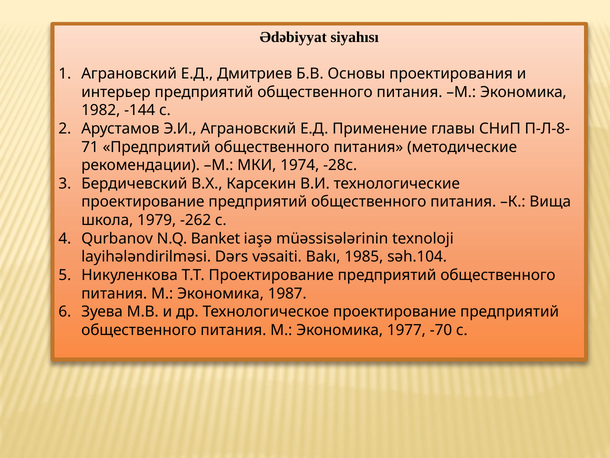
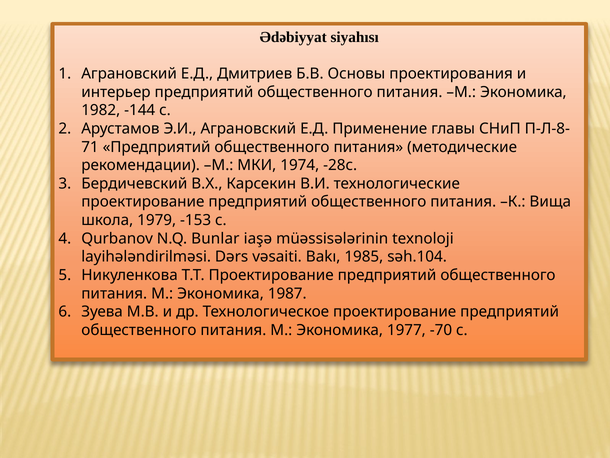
-262: -262 -> -153 (196, 220)
Banket: Banket -> Bunlar (215, 238)
